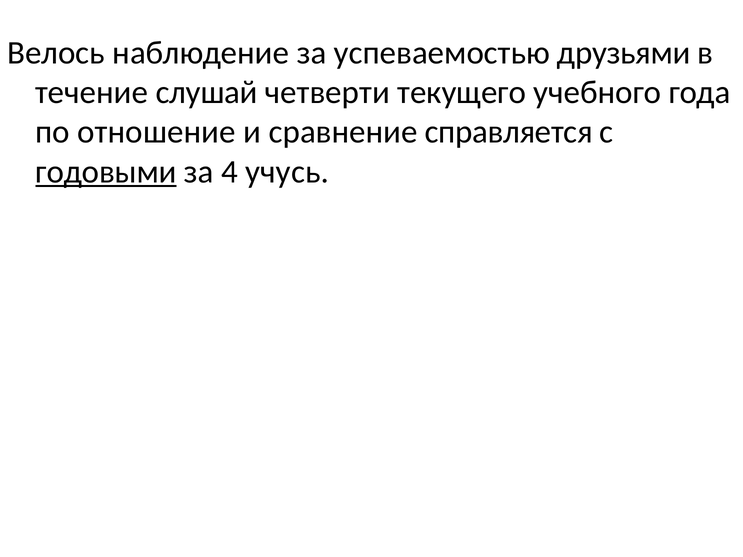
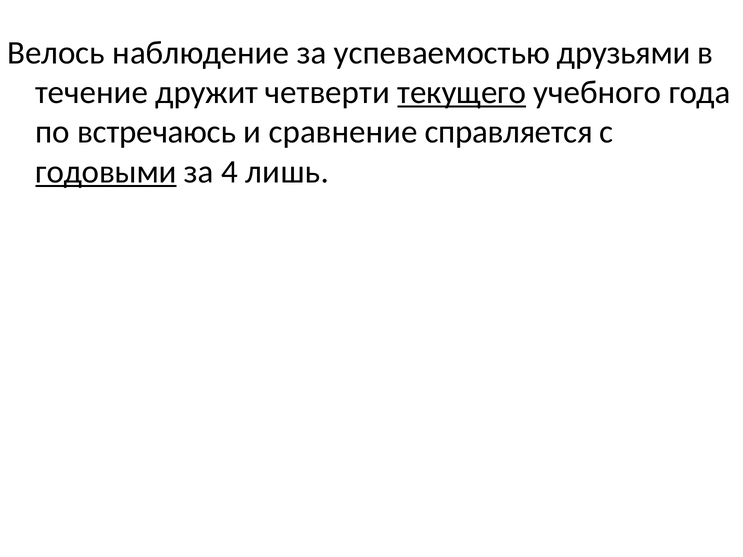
слушай: слушай -> дружит (207, 93)
текущего underline: none -> present (462, 93)
отношение: отношение -> встречаюсь (157, 132)
учусь: учусь -> лишь (287, 172)
